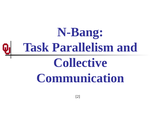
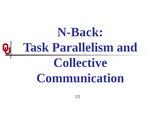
N-Bang: N-Bang -> N-Back (80, 32)
